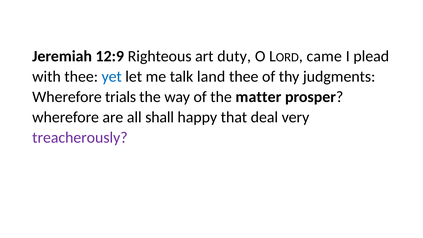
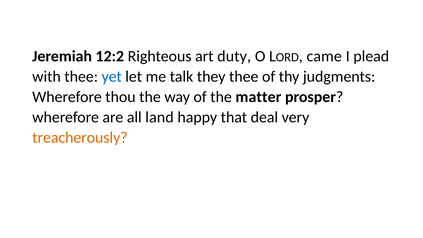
12:9: 12:9 -> 12:2 (110, 56)
land: land -> they (211, 77)
trials: trials -> thou (120, 97)
shall: shall -> land (159, 117)
treacherously colour: purple -> orange (80, 138)
